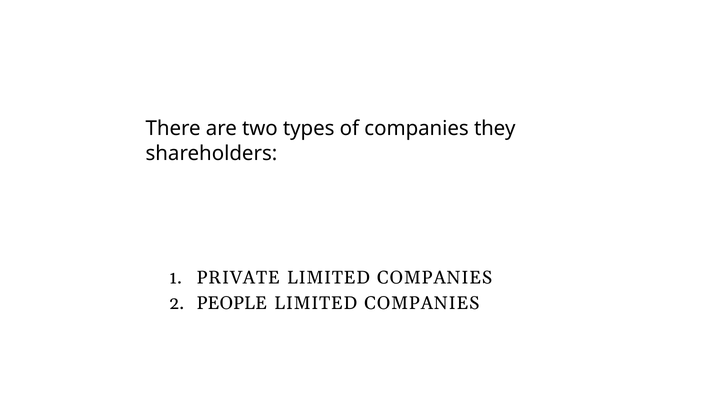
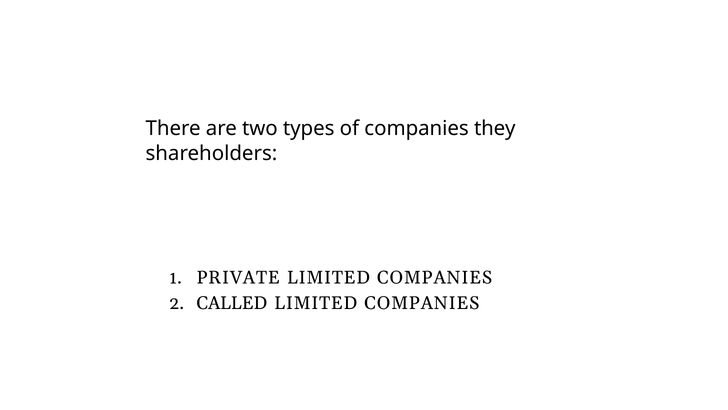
PEOPLE: PEOPLE -> CALLED (232, 303)
